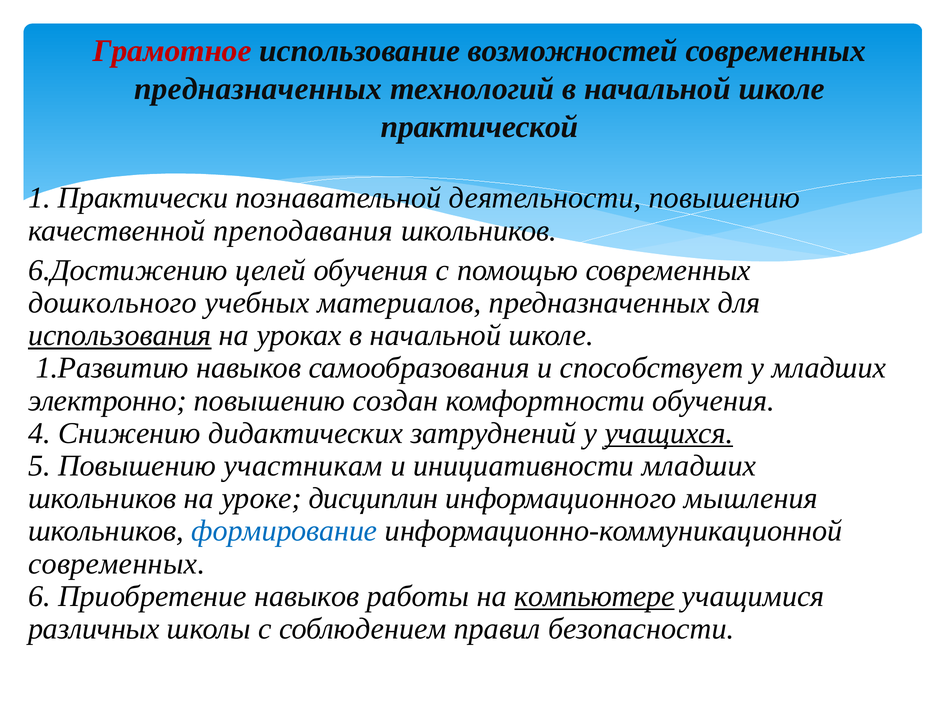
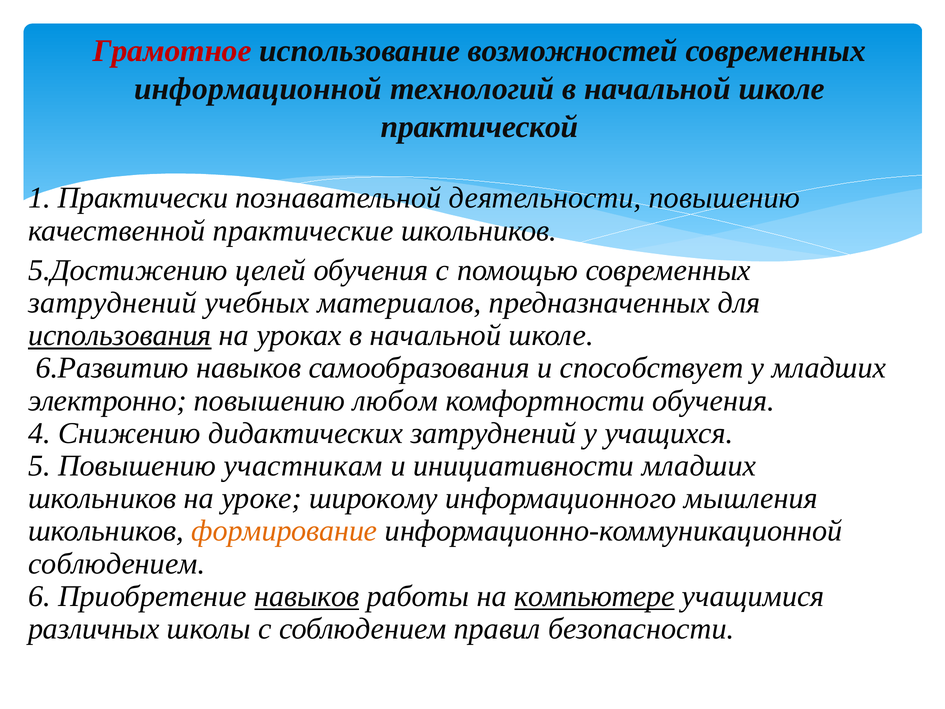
предназначенных: предназначенных -> информационной (258, 89)
преподавания: преподавания -> практические (303, 230)
6.Достижению: 6.Достижению -> 5.Достижению (128, 270)
дошкольного: дошкольного -> затруднений (113, 303)
1.Развитию: 1.Развитию -> 6.Развитию (112, 368)
создан: создан -> любом (395, 400)
учащихся underline: present -> none (669, 433)
дисциплин: дисциплин -> широкому (373, 498)
формирование colour: blue -> orange (284, 531)
современных: современных -> соблюдением (117, 563)
навыков underline: none -> present (307, 596)
